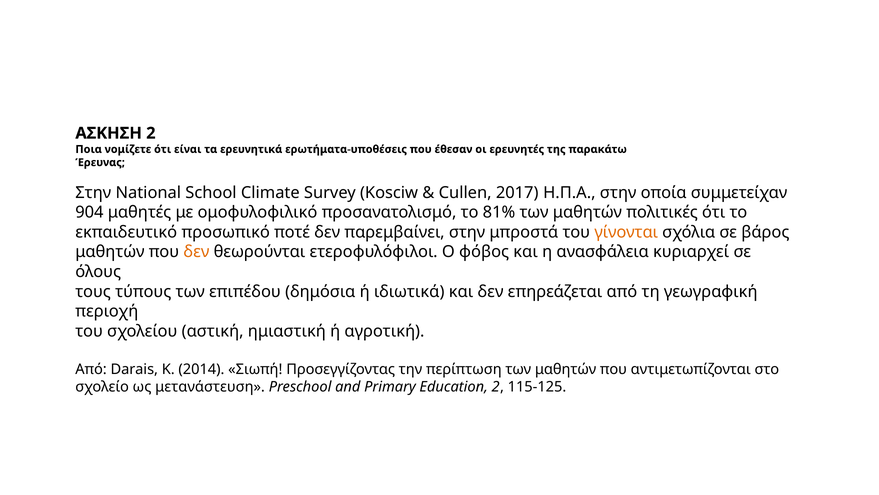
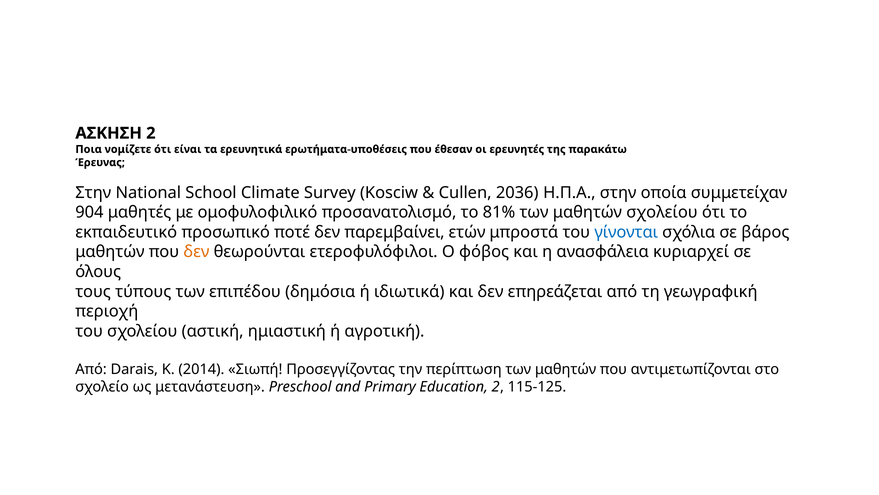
2017: 2017 -> 2036 (517, 192)
μαθητών πολιτικές: πολιτικές -> σχολείου (662, 212)
παρεμβαίνει στην: στην -> ετών (467, 232)
γίνονται colour: orange -> blue (626, 232)
